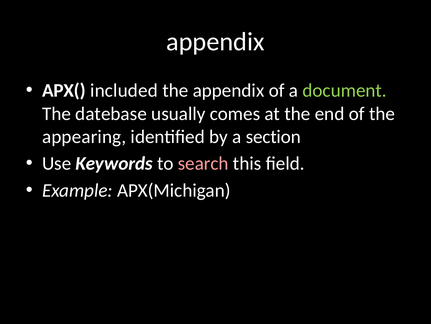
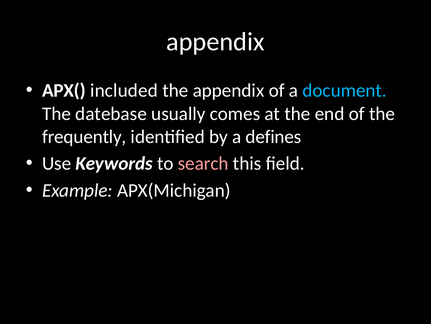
document colour: light green -> light blue (345, 90)
appearing: appearing -> frequently (84, 136)
section: section -> defines (273, 136)
